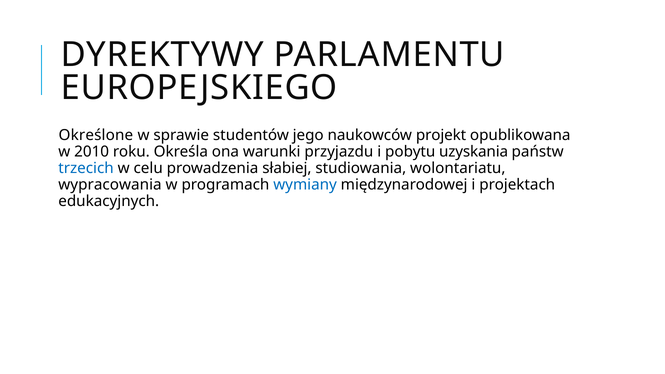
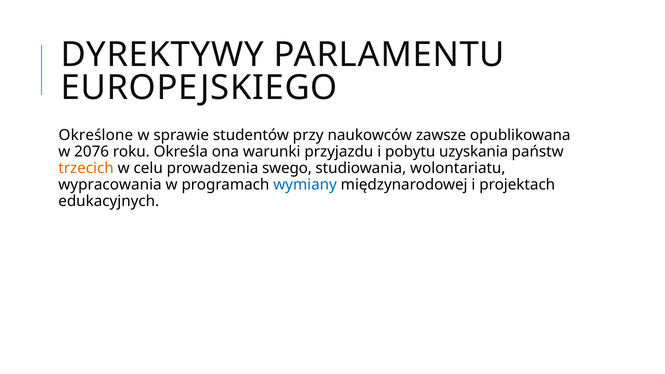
jego: jego -> przy (308, 135)
projekt: projekt -> zawsze (441, 135)
2010: 2010 -> 2076 (92, 152)
trzecich colour: blue -> orange (86, 168)
słabiej: słabiej -> swego (287, 168)
